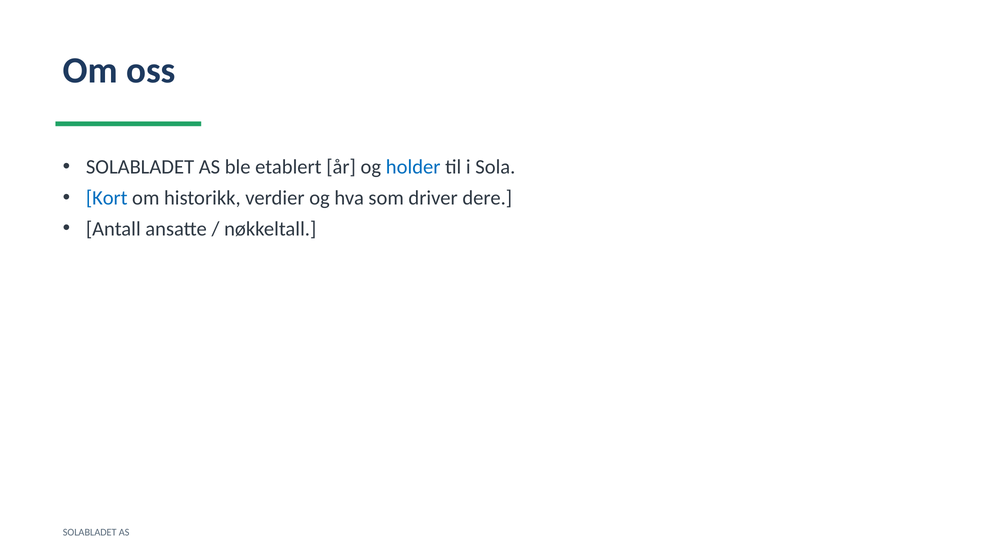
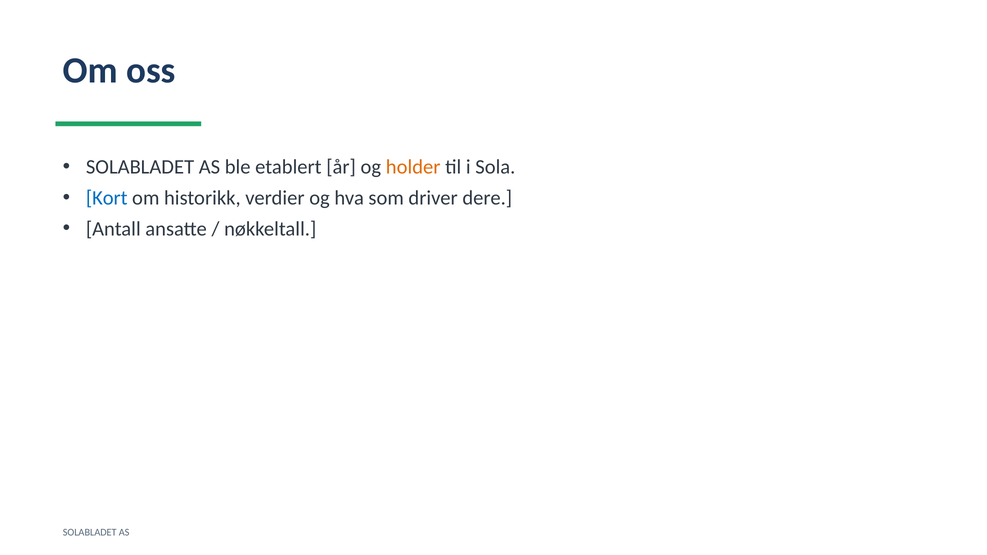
holder colour: blue -> orange (413, 167)
